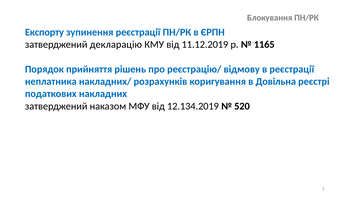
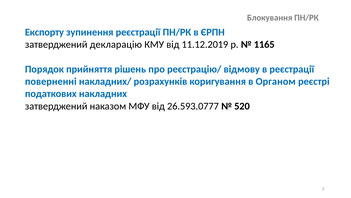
неплатника: неплатника -> поверненні (51, 81)
Довільна: Довільна -> Органом (276, 81)
12.134.2019: 12.134.2019 -> 26.593.0777 (193, 106)
